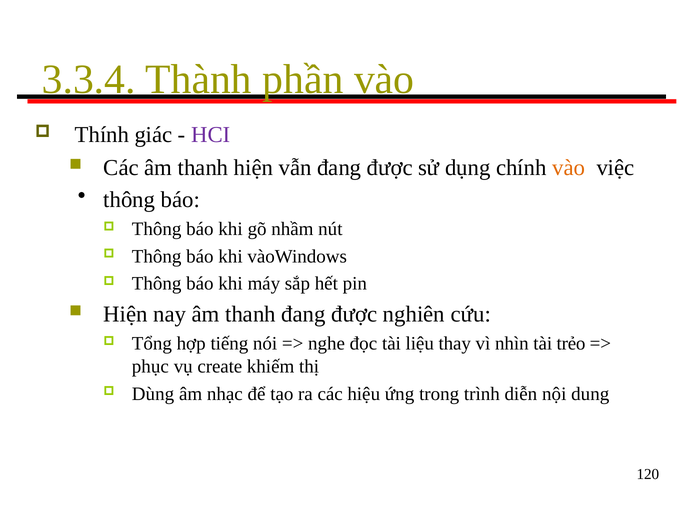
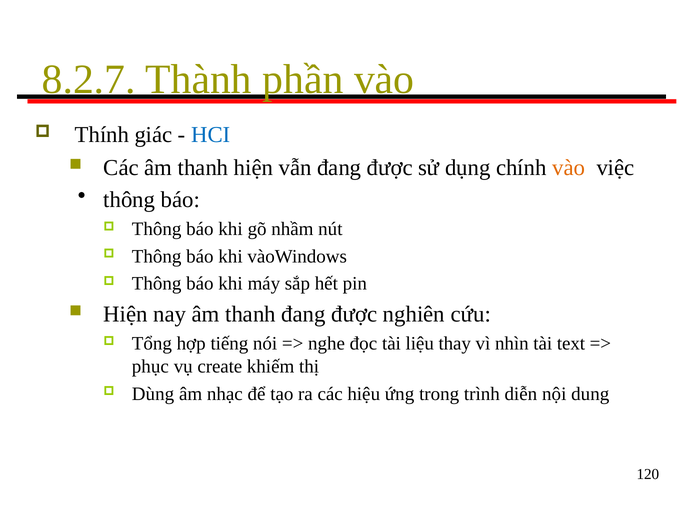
3.3.4: 3.3.4 -> 8.2.7 (89, 80)
HCI colour: purple -> blue (211, 135)
trẻo: trẻo -> text (571, 344)
